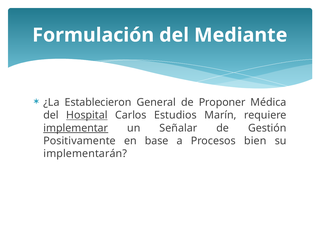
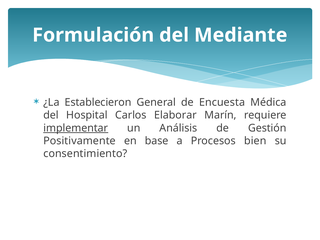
Proponer: Proponer -> Encuesta (222, 102)
Hospital underline: present -> none (87, 115)
Estudios: Estudios -> Elaborar (175, 115)
Señalar: Señalar -> Análisis (178, 128)
implementarán: implementarán -> consentimiento (85, 154)
